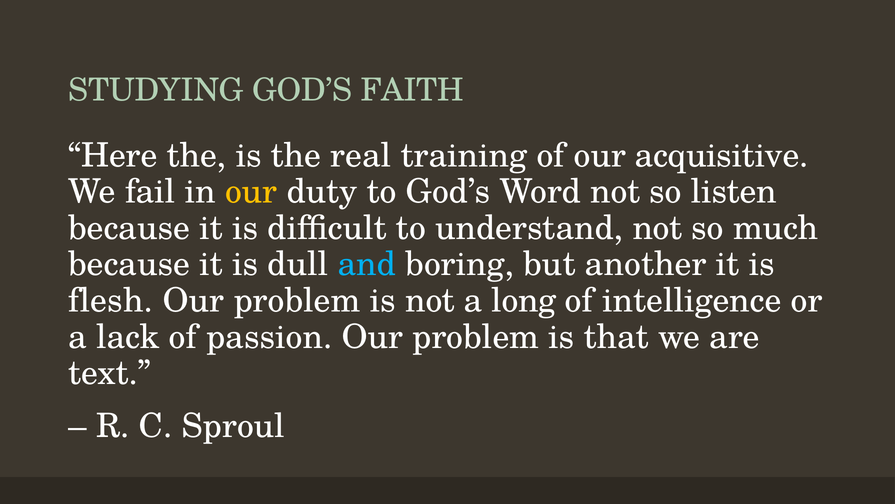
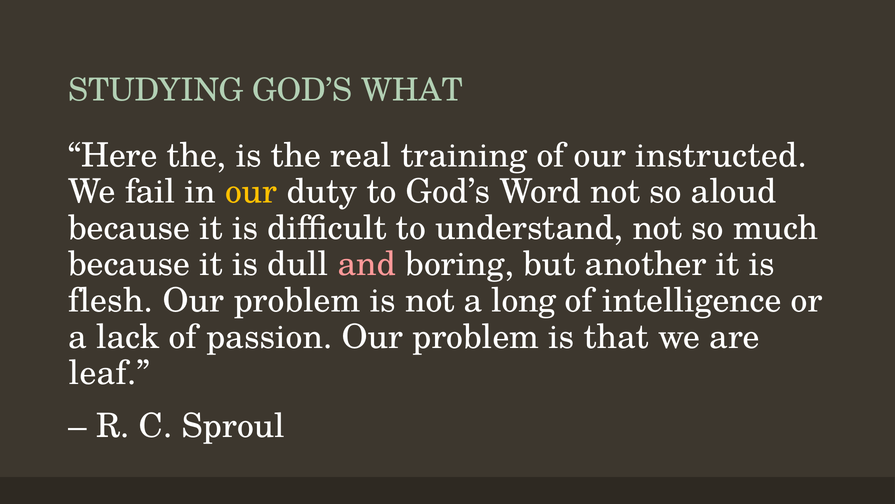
FAITH: FAITH -> WHAT (412, 90)
acquisitive: acquisitive -> instructed (721, 155)
listen: listen -> aloud (734, 192)
and colour: light blue -> pink (367, 264)
text: text -> leaf (109, 373)
